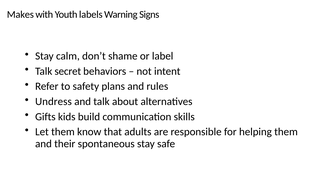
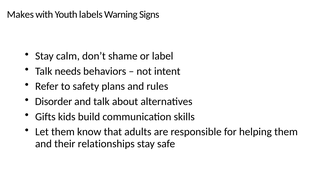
secret: secret -> needs (68, 71)
Undress: Undress -> Disorder (54, 102)
spontaneous: spontaneous -> relationships (106, 144)
